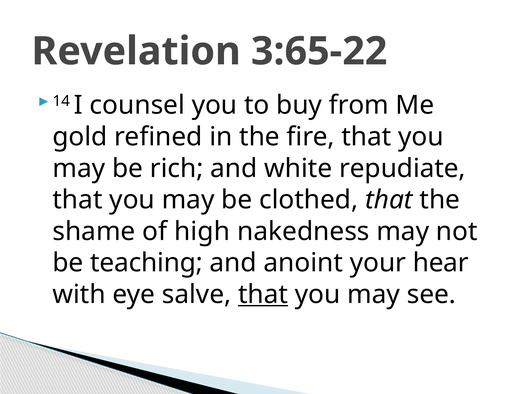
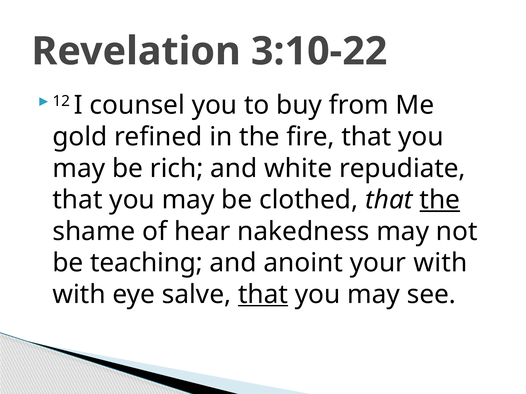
3:65-22: 3:65-22 -> 3:10-22 (319, 51)
14: 14 -> 12 (61, 101)
the underline: none -> present (440, 200)
high: high -> hear (202, 232)
your hear: hear -> with (440, 263)
